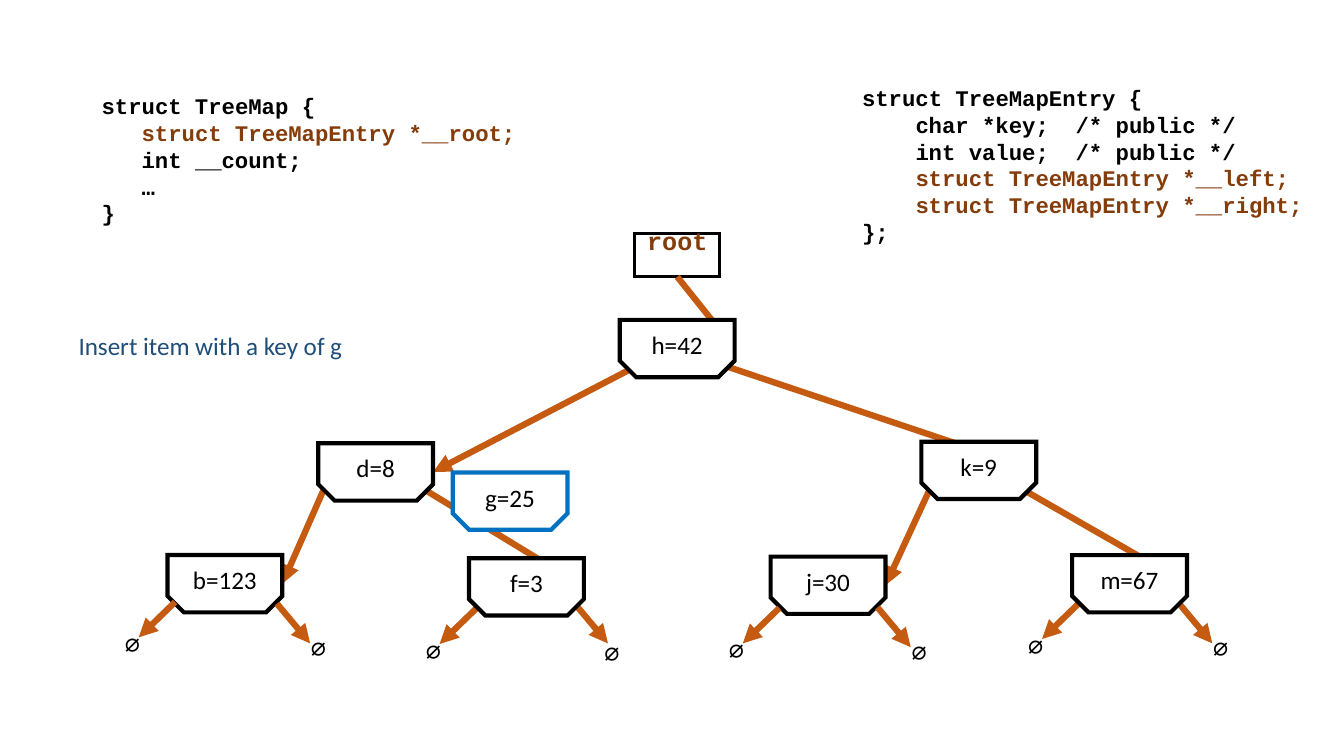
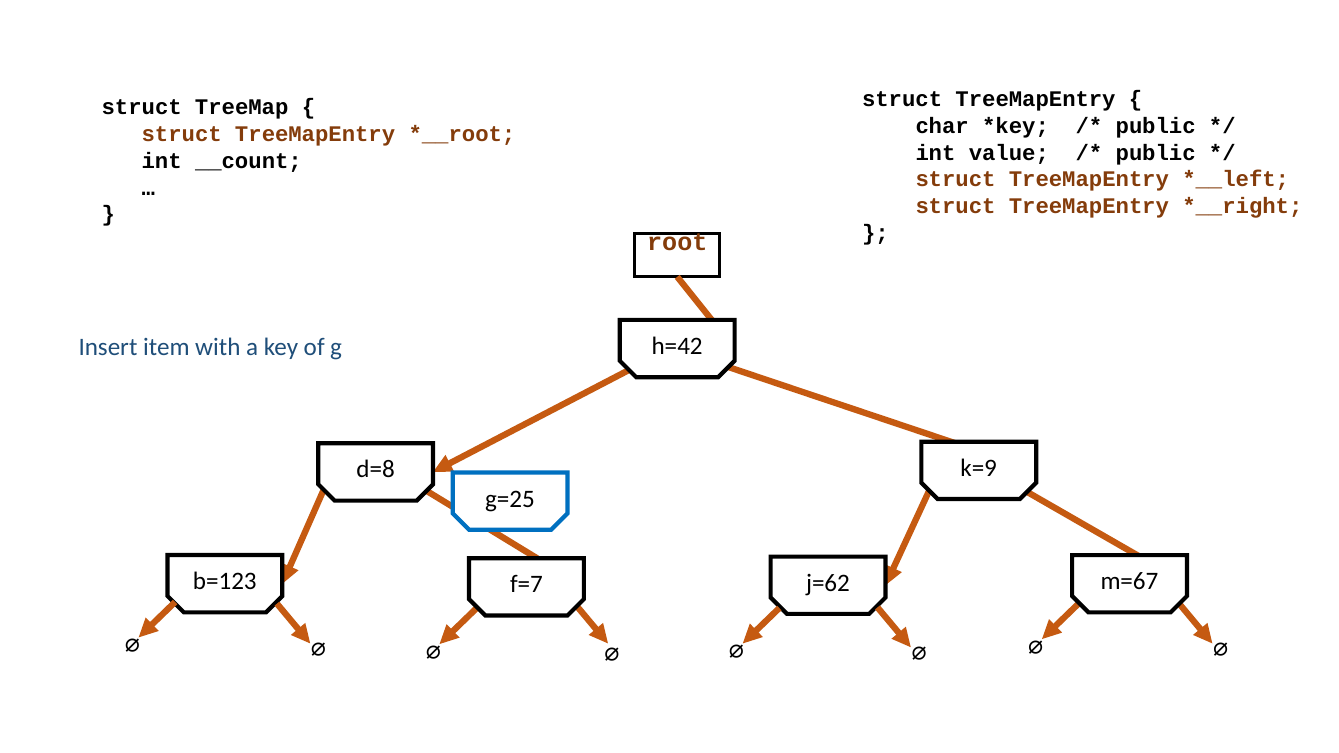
j=30: j=30 -> j=62 (828, 583)
f=3: f=3 -> f=7 (526, 585)
